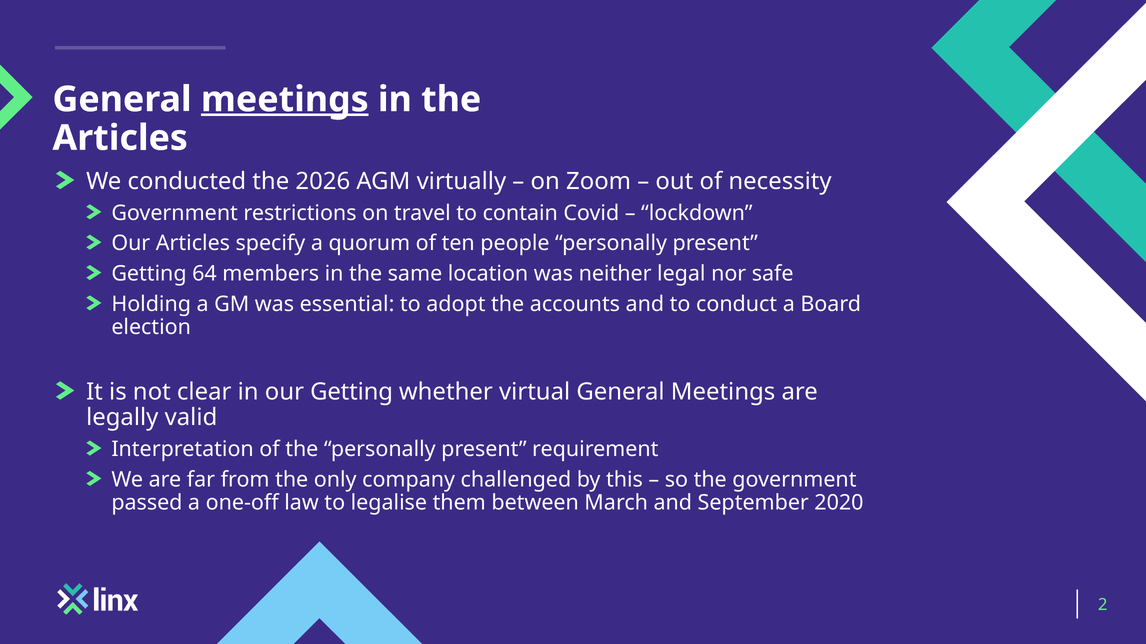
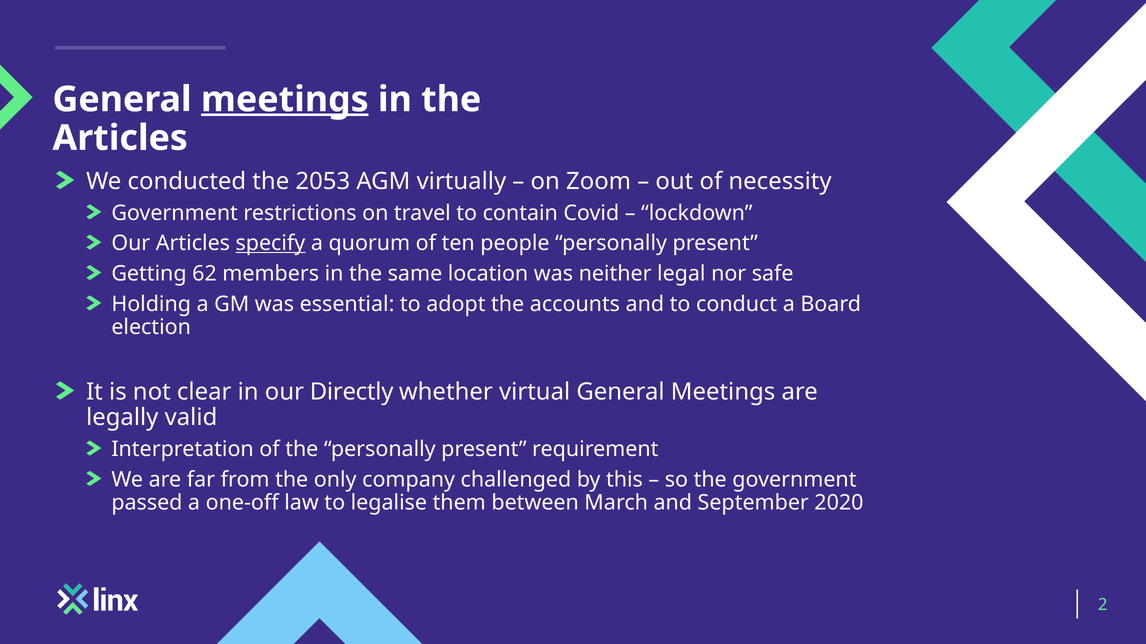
2026: 2026 -> 2053 (323, 181)
specify underline: none -> present (270, 244)
64: 64 -> 62 (204, 274)
our Getting: Getting -> Directly (352, 392)
